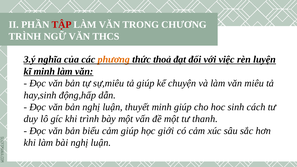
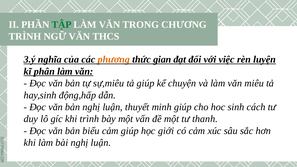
TẬP colour: red -> green (62, 25)
thoả: thoả -> gian (162, 60)
kĩ minh: minh -> phân (44, 71)
